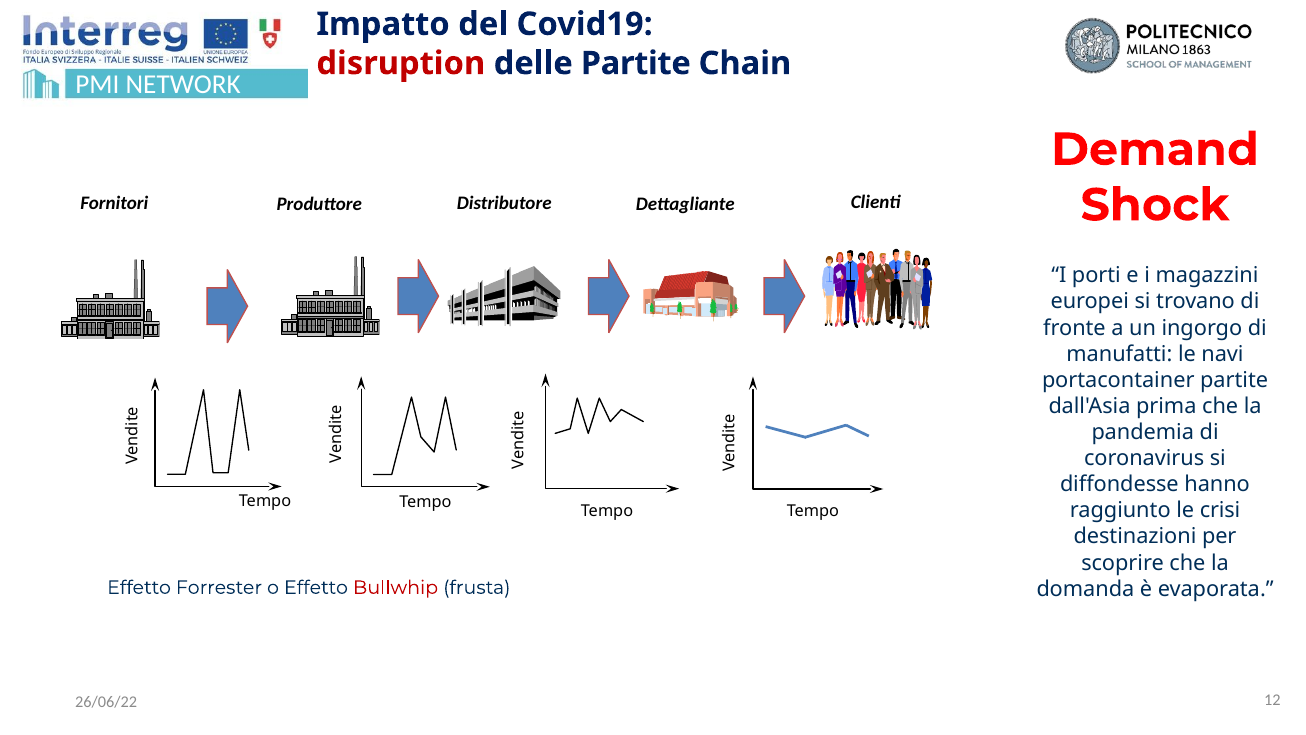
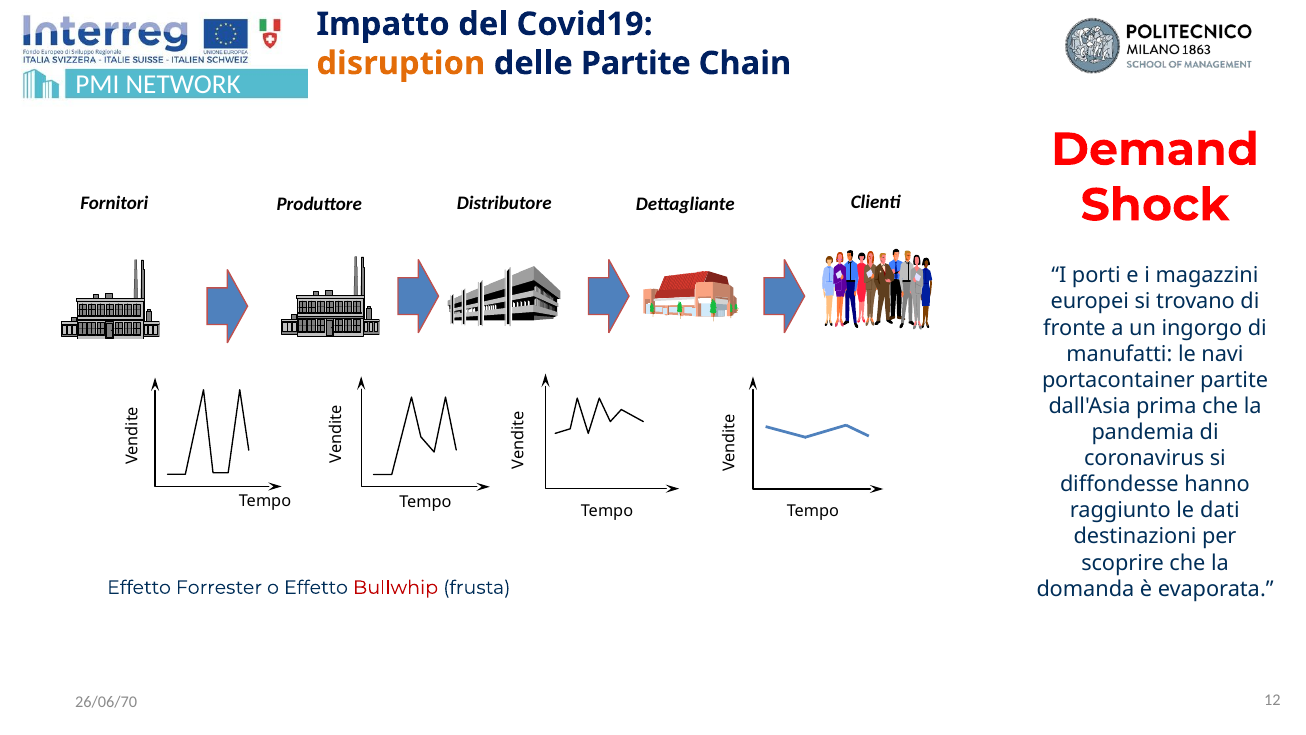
disruption colour: red -> orange (401, 63)
crisi: crisi -> dati (1220, 510)
26/06/22: 26/06/22 -> 26/06/70 (106, 702)
